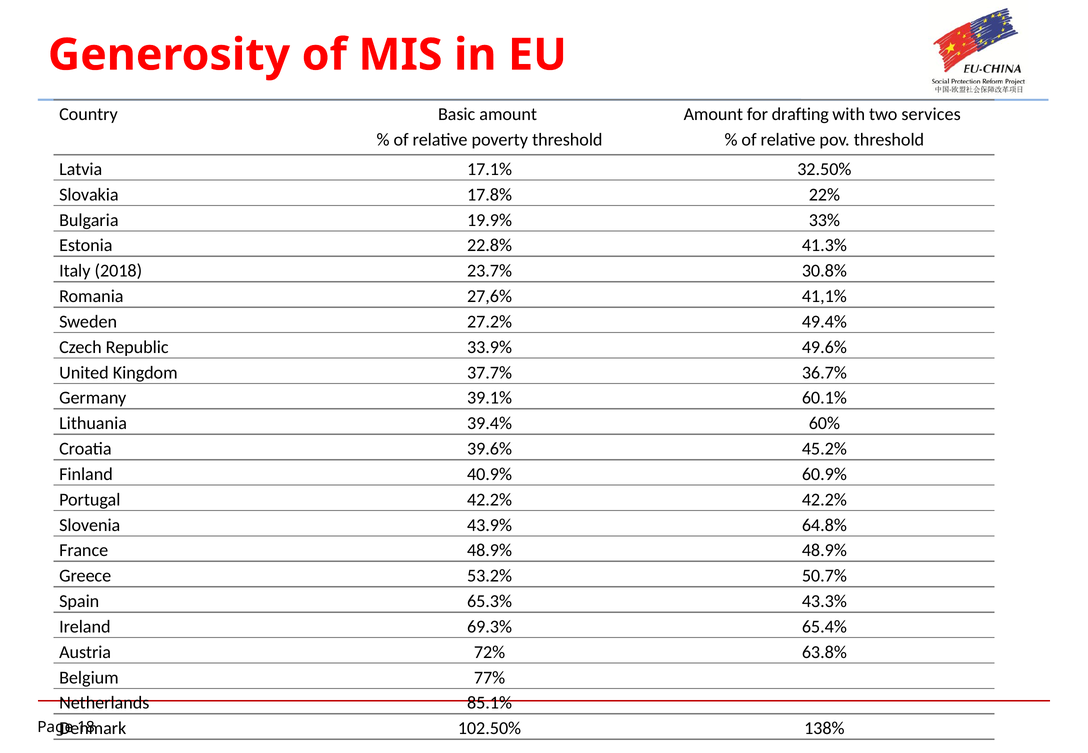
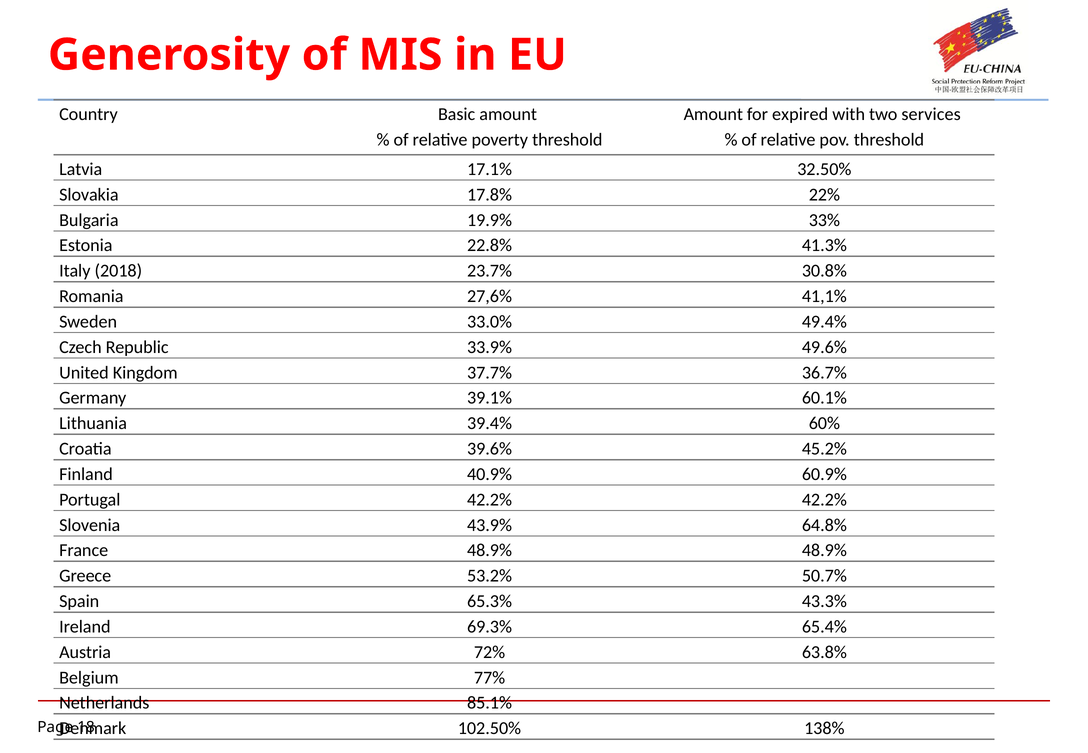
drafting: drafting -> expired (800, 114)
27.2%: 27.2% -> 33.0% (490, 322)
